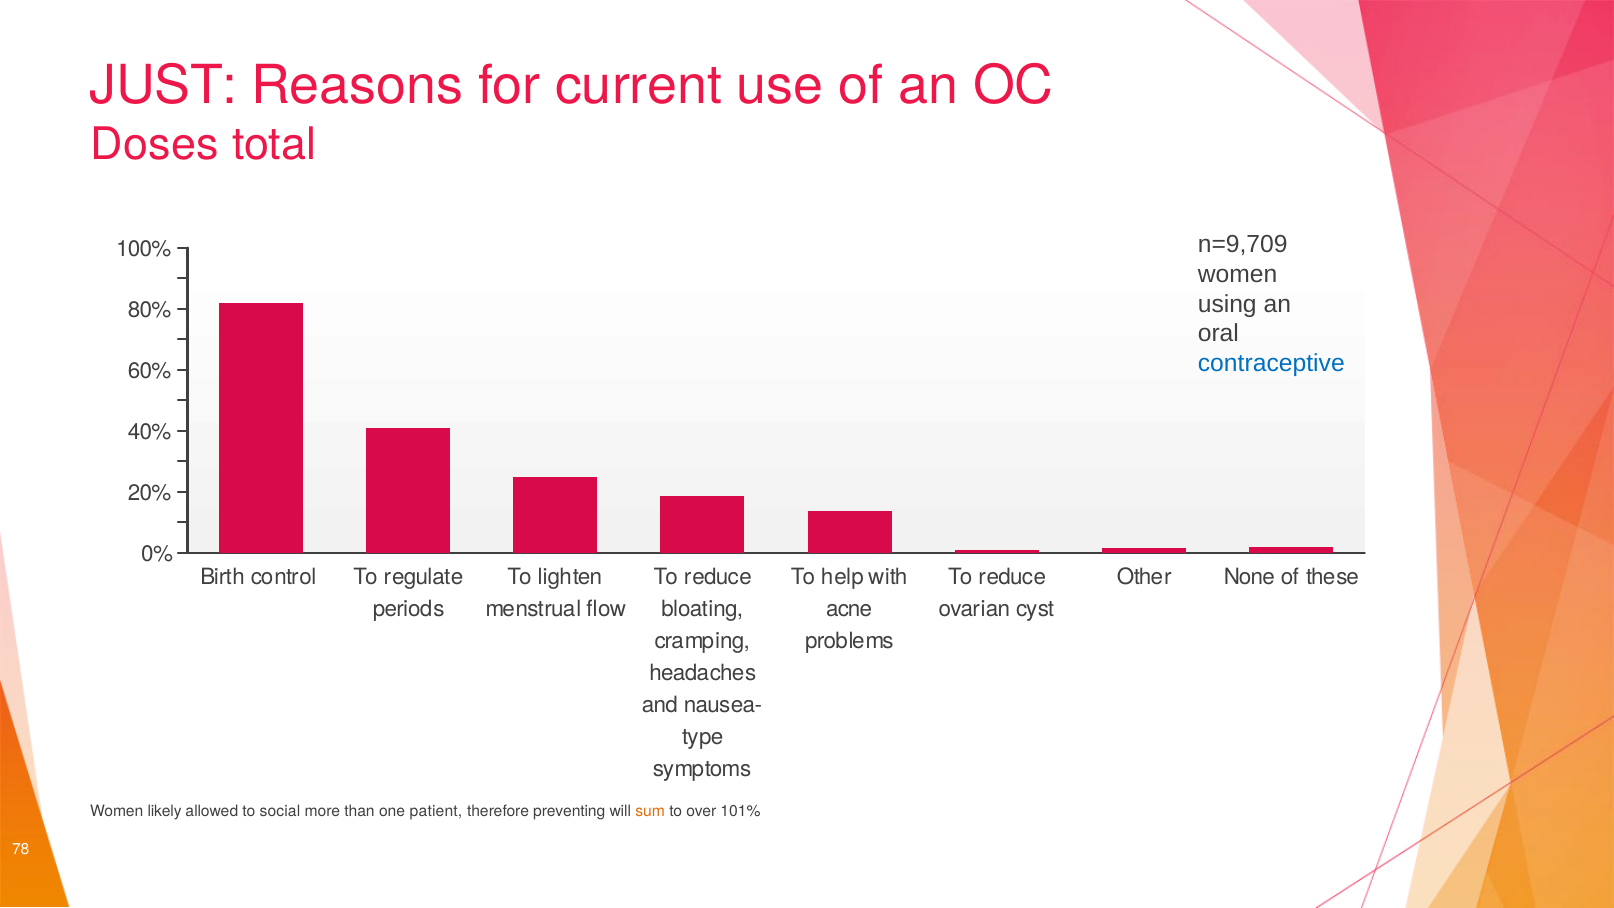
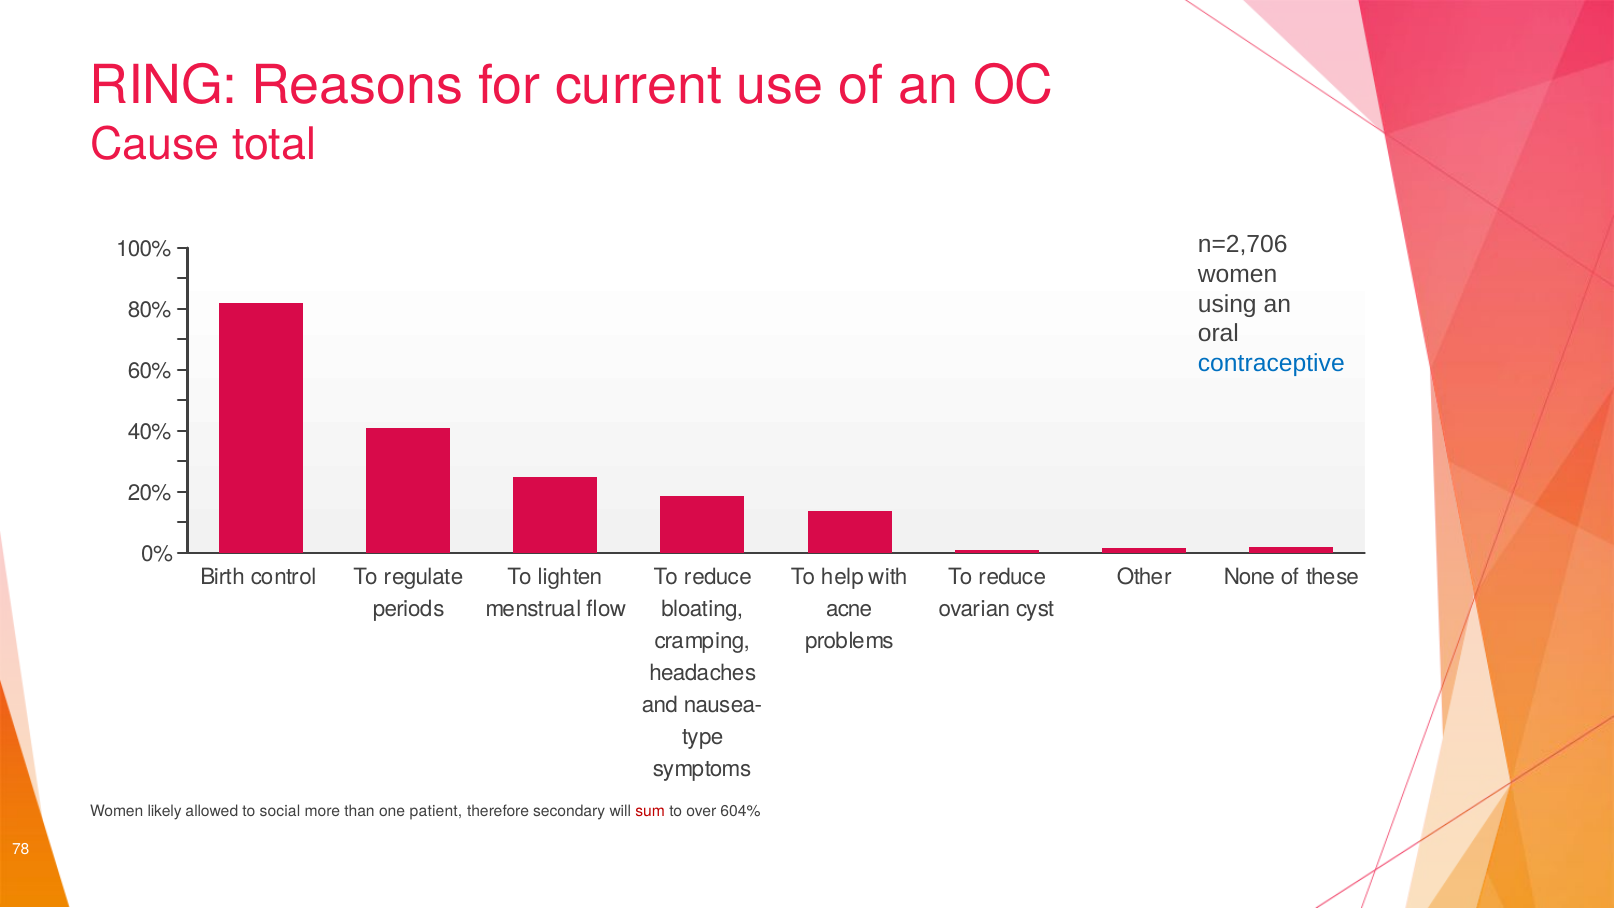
JUST: JUST -> RING (164, 86)
Doses: Doses -> Cause (155, 145)
n=9,709: n=9,709 -> n=2,706 (1243, 245)
preventing: preventing -> secondary (569, 811)
sum colour: orange -> red (650, 811)
101%: 101% -> 604% (740, 811)
